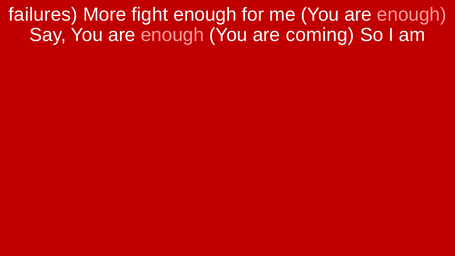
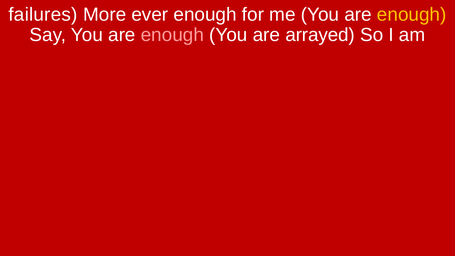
fight: fight -> ever (150, 14)
enough colour: pink -> yellow (412, 14)
coming: coming -> arrayed (320, 35)
